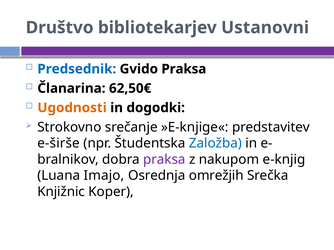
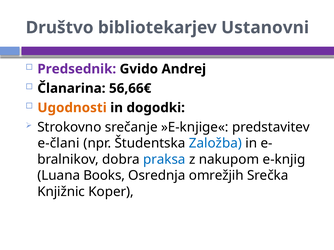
Predsednik colour: blue -> purple (77, 69)
Gvido Praksa: Praksa -> Andrej (184, 69)
62,50€: 62,50€ -> 56,66€ (130, 89)
e-širše: e-širše -> e-člani (59, 144)
praksa colour: purple -> blue (164, 160)
Imajo: Imajo -> Books (104, 176)
